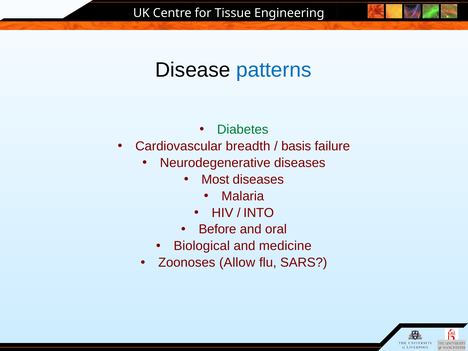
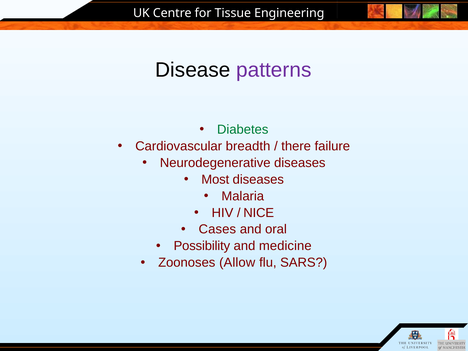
patterns colour: blue -> purple (274, 70)
basis: basis -> there (296, 146)
INTO: INTO -> NICE (259, 213)
Before: Before -> Cases (217, 229)
Biological: Biological -> Possibility (202, 246)
